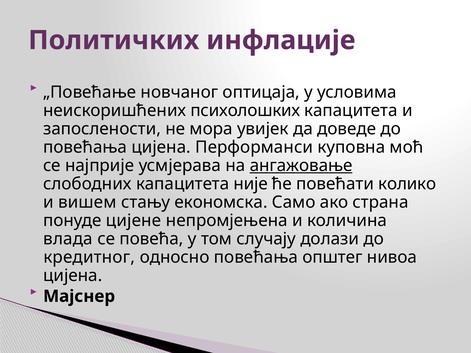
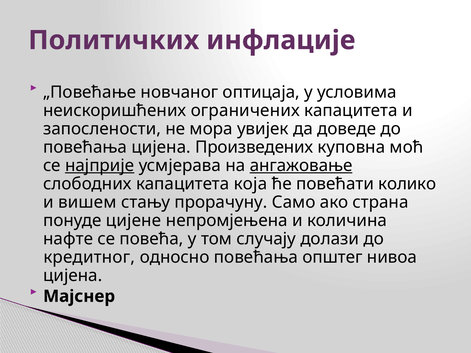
психолошких: психолошких -> ограничених (245, 111)
Перформанси: Перформанси -> Произведених (254, 147)
најприје underline: none -> present (100, 166)
није: није -> која (250, 184)
економска: економска -> прорачуну (221, 202)
влада: влада -> нафте (68, 239)
